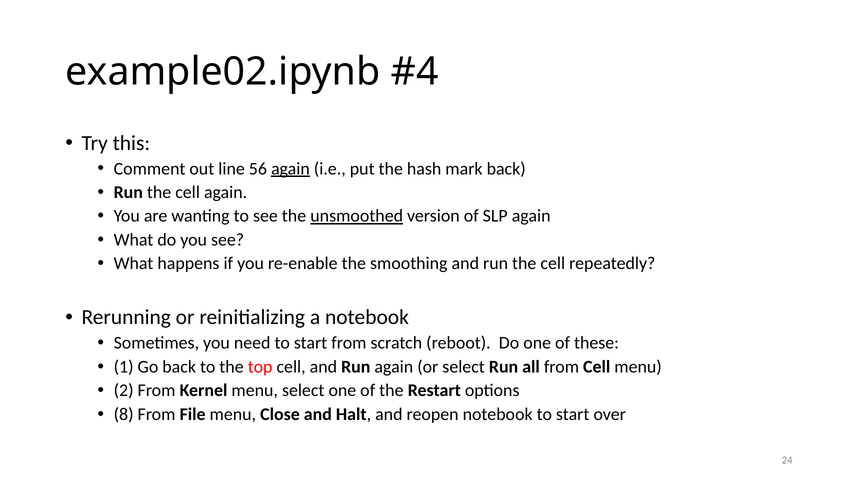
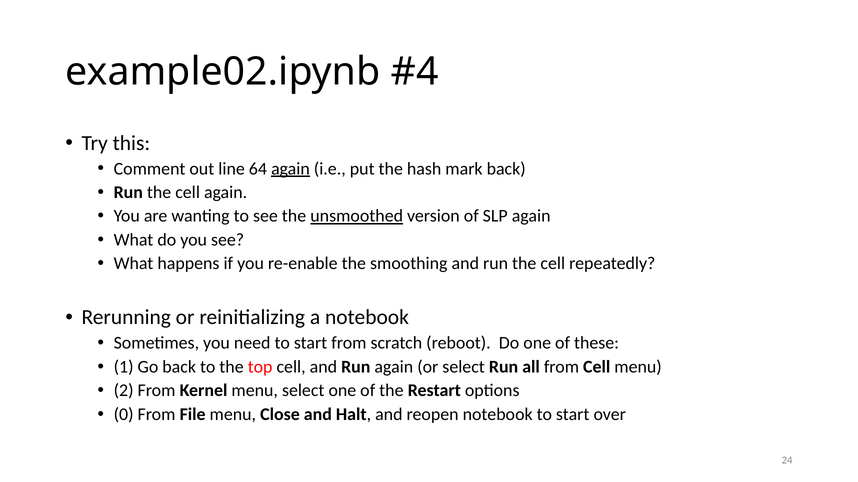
56: 56 -> 64 (258, 169)
8: 8 -> 0 (124, 415)
